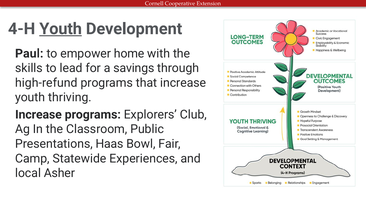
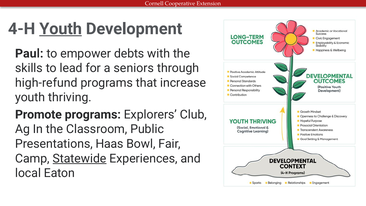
home: home -> debts (129, 53)
savings: savings -> seniors (134, 68)
Increase: Increase -> Promote (38, 114)
Statewide underline: none -> present (80, 158)
Asher: Asher -> Eaton (59, 173)
